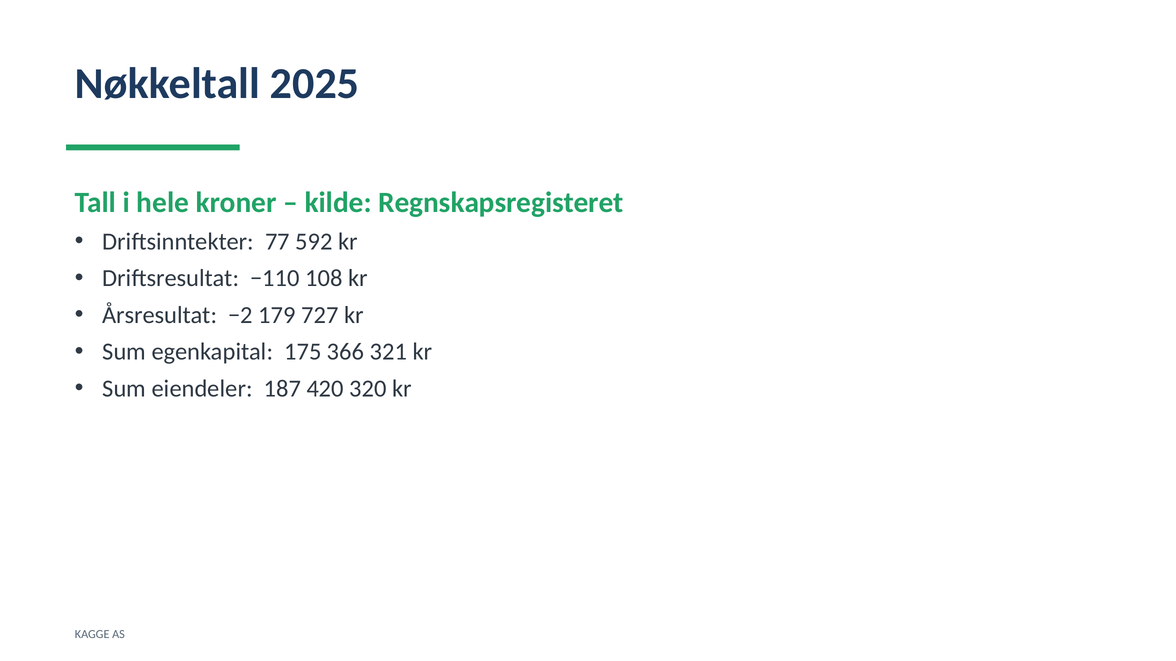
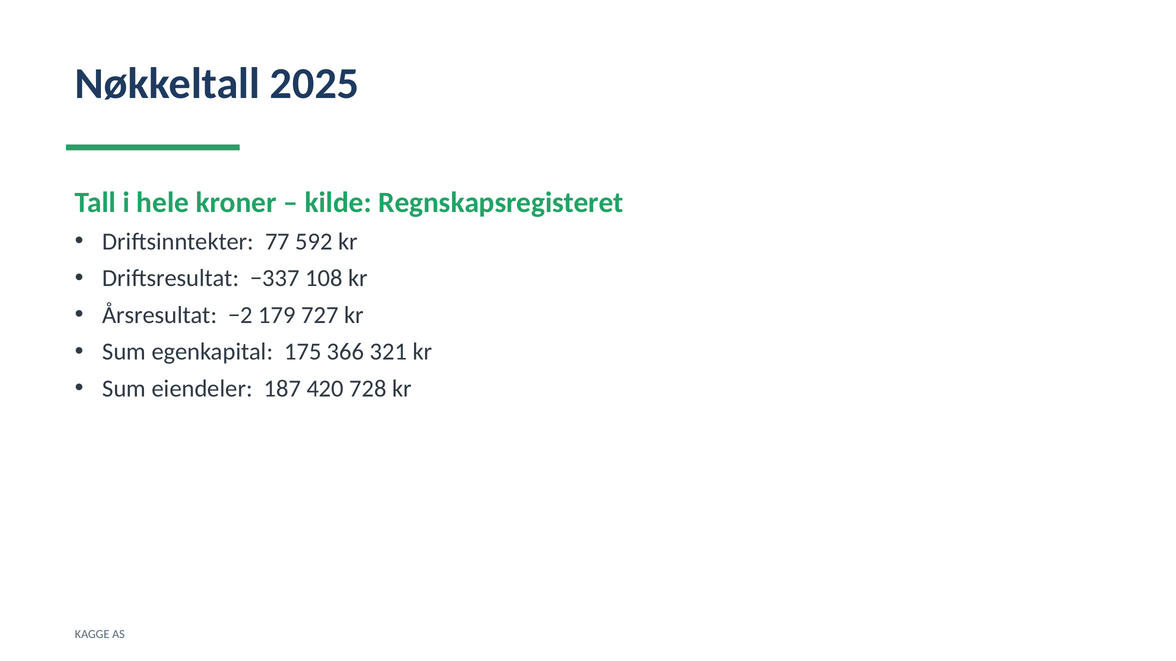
−110: −110 -> −337 (275, 279)
320: 320 -> 728 (368, 389)
